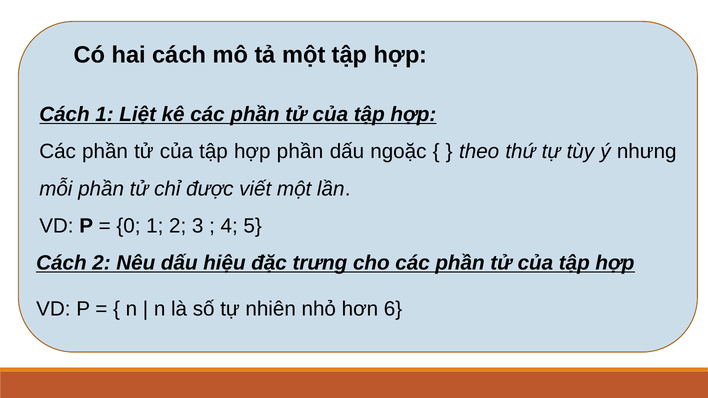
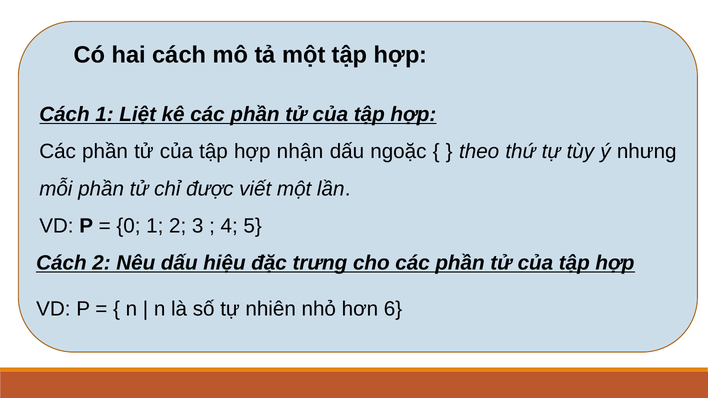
hợp phần: phần -> nhận (300, 152)
